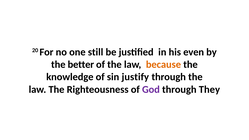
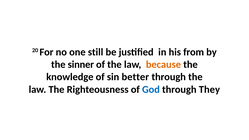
even: even -> from (194, 52)
better: better -> sinner (81, 65)
justify: justify -> better (135, 77)
God colour: purple -> blue (151, 89)
